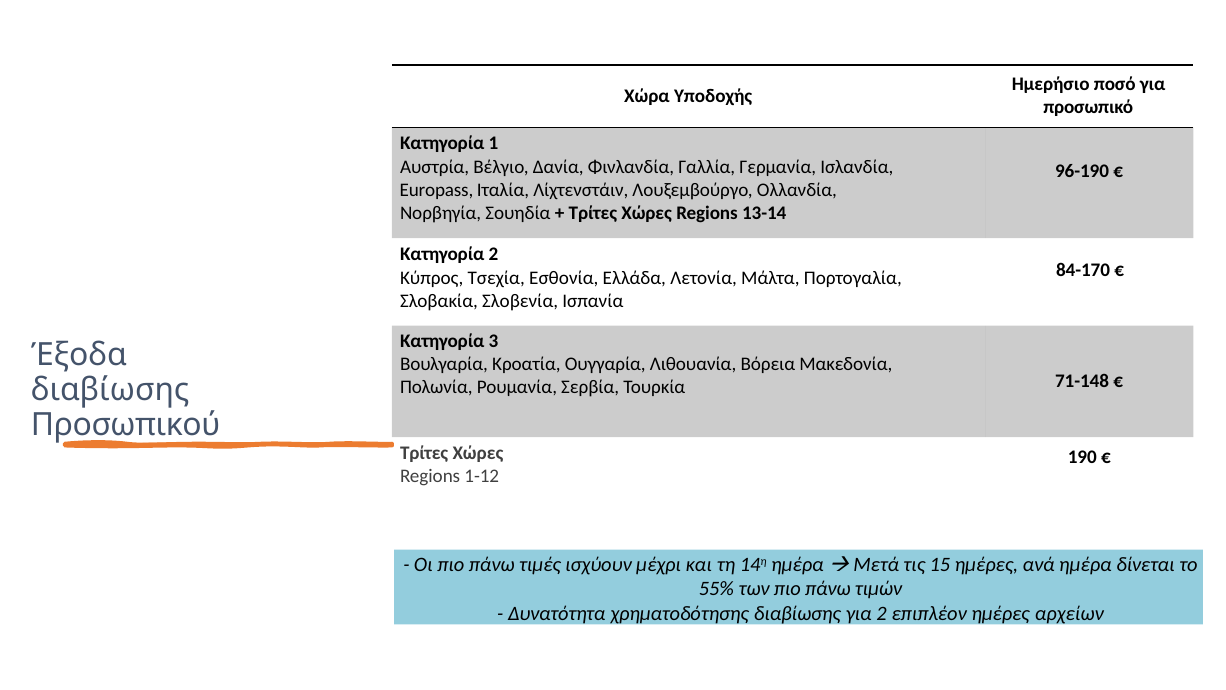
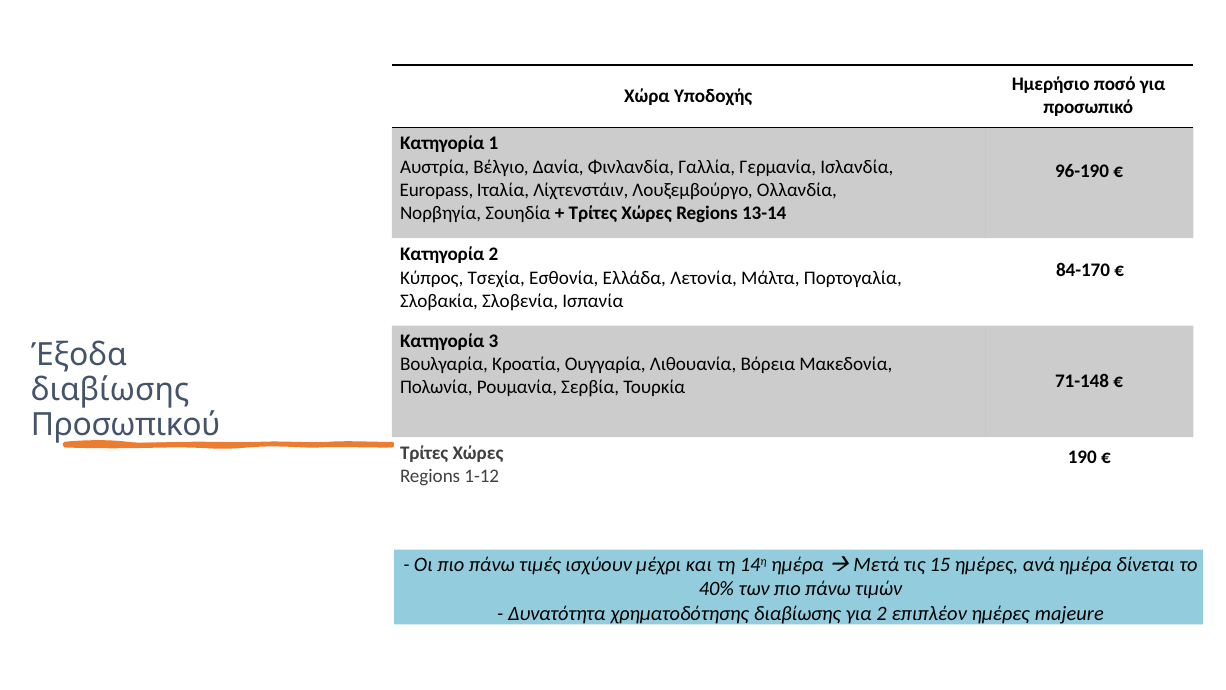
55%: 55% -> 40% (716, 589)
αρχείων: αρχείων -> majeure (1069, 613)
